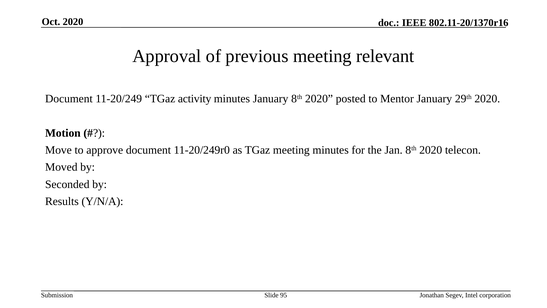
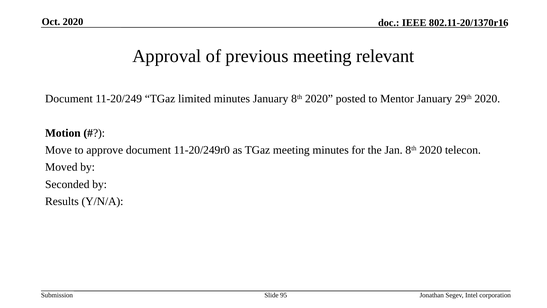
activity: activity -> limited (195, 99)
